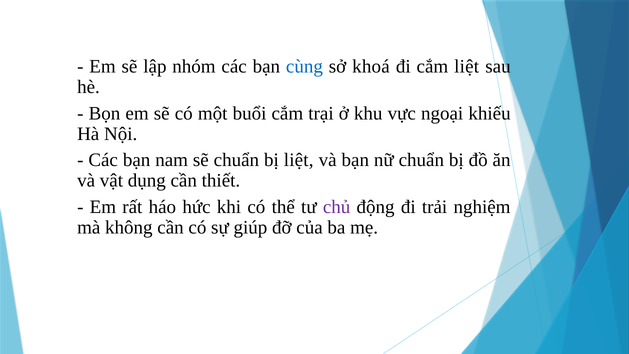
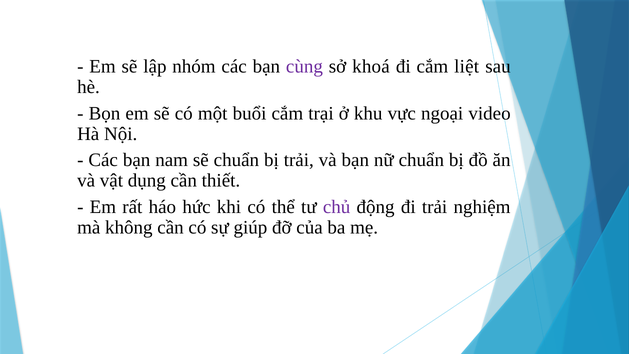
cùng colour: blue -> purple (304, 66)
khiếu: khiếu -> video (490, 113)
bị liệt: liệt -> trải (299, 160)
